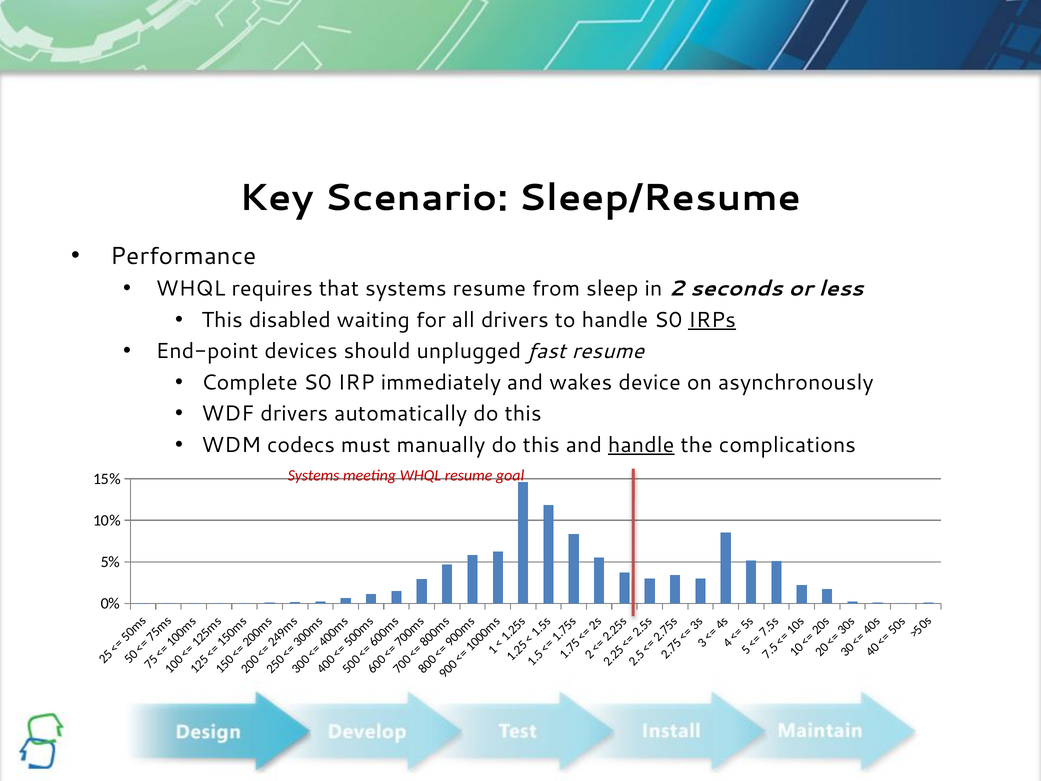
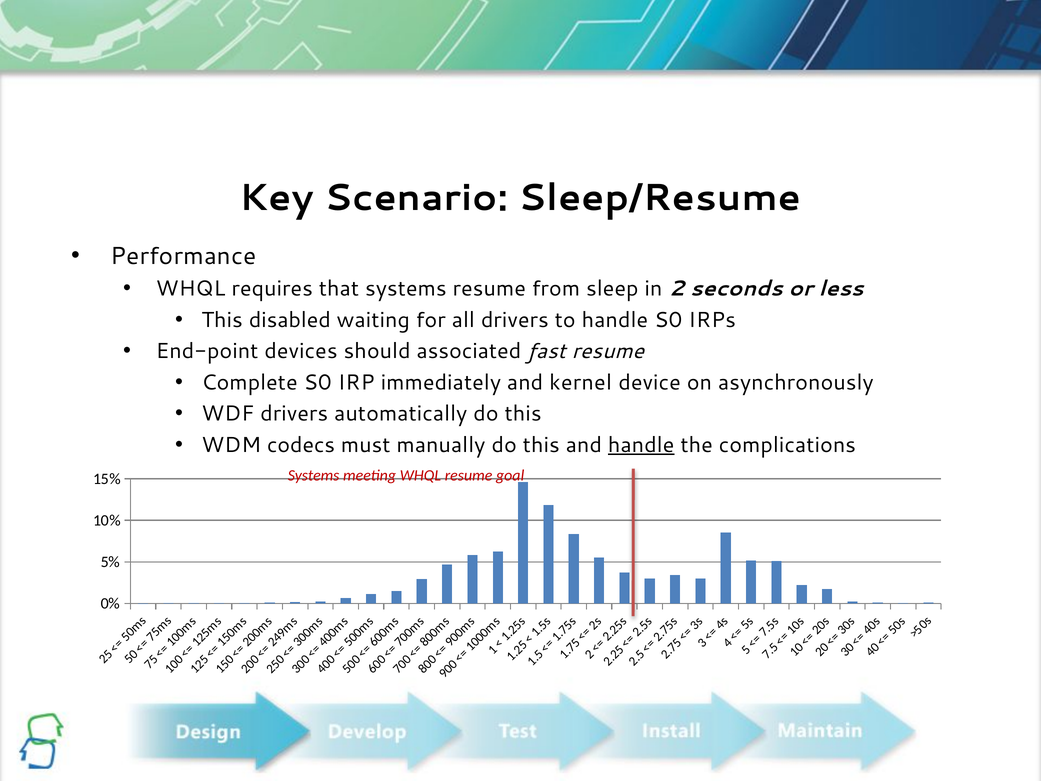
IRPs underline: present -> none (712, 320)
unplugged: unplugged -> associated (469, 351)
wakes: wakes -> kernel (581, 382)
